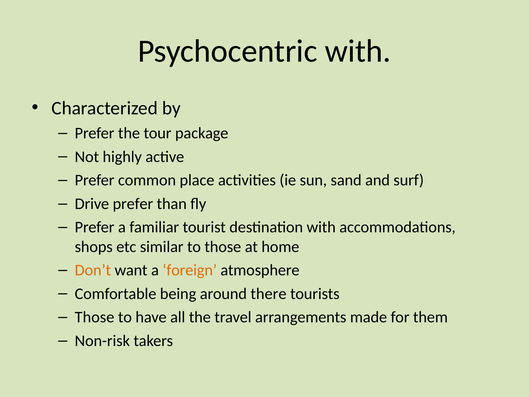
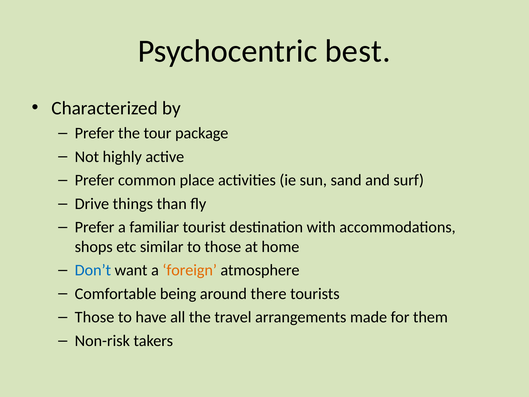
Psychocentric with: with -> best (358, 51)
Drive prefer: prefer -> things (133, 204)
Don’t colour: orange -> blue (93, 270)
